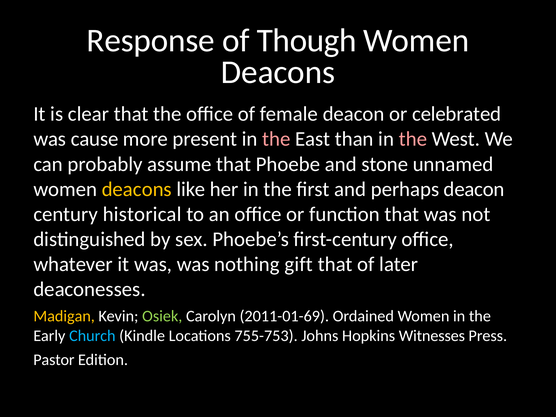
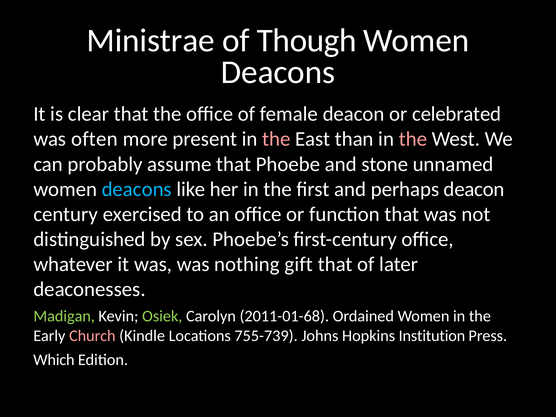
Response: Response -> Ministrae (151, 40)
cause: cause -> often (94, 139)
deacons colour: yellow -> light blue (137, 189)
historical: historical -> exercised (142, 214)
Madigan colour: yellow -> light green (64, 316)
2011-01-69: 2011-01-69 -> 2011-01-68 (284, 316)
Church colour: light blue -> pink (92, 336)
755-753: 755-753 -> 755-739 (266, 336)
Witnesses: Witnesses -> Institution (432, 336)
Pastor: Pastor -> Which (54, 360)
